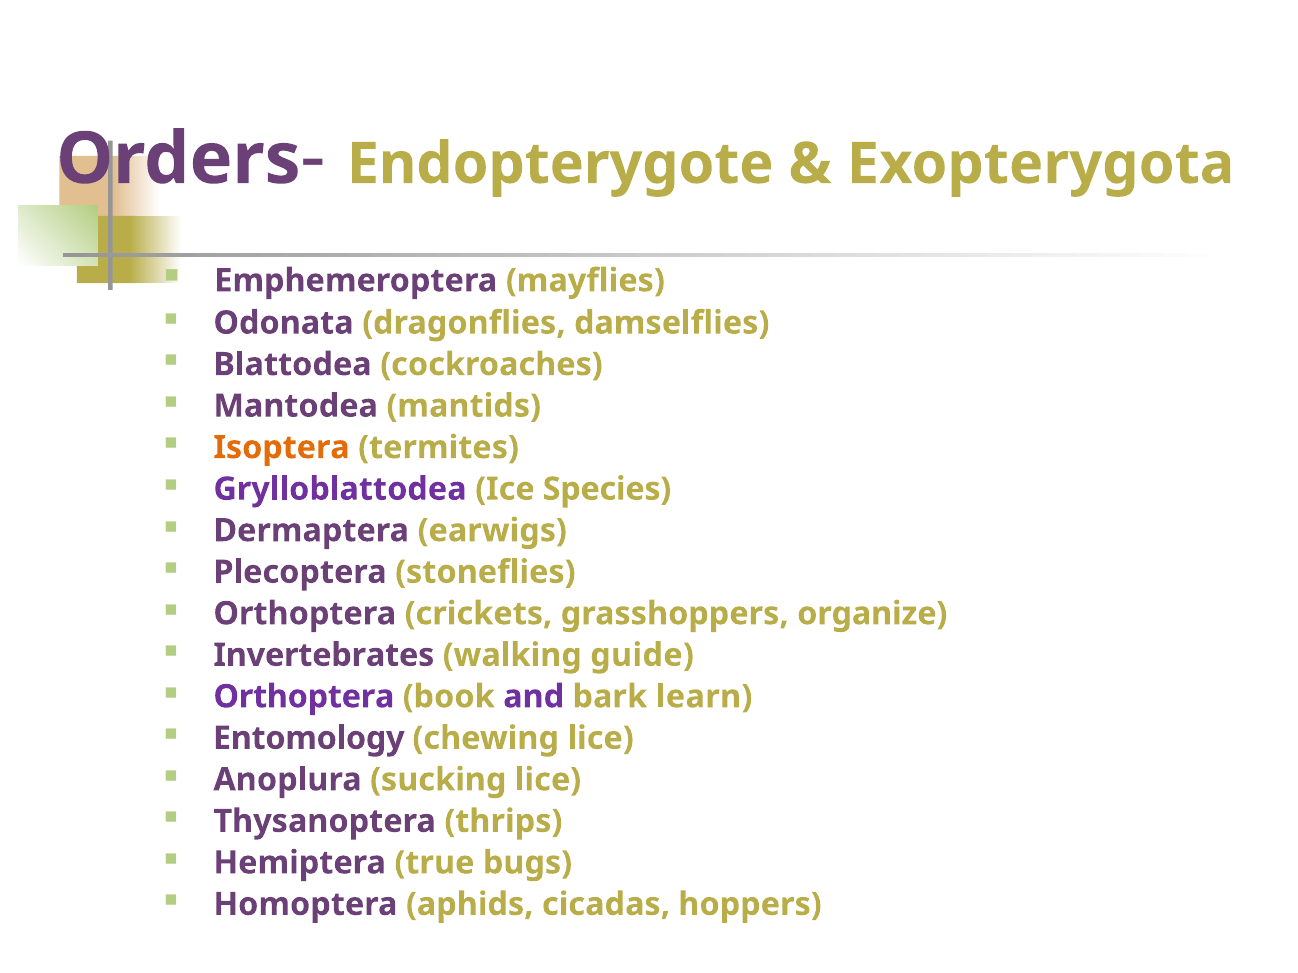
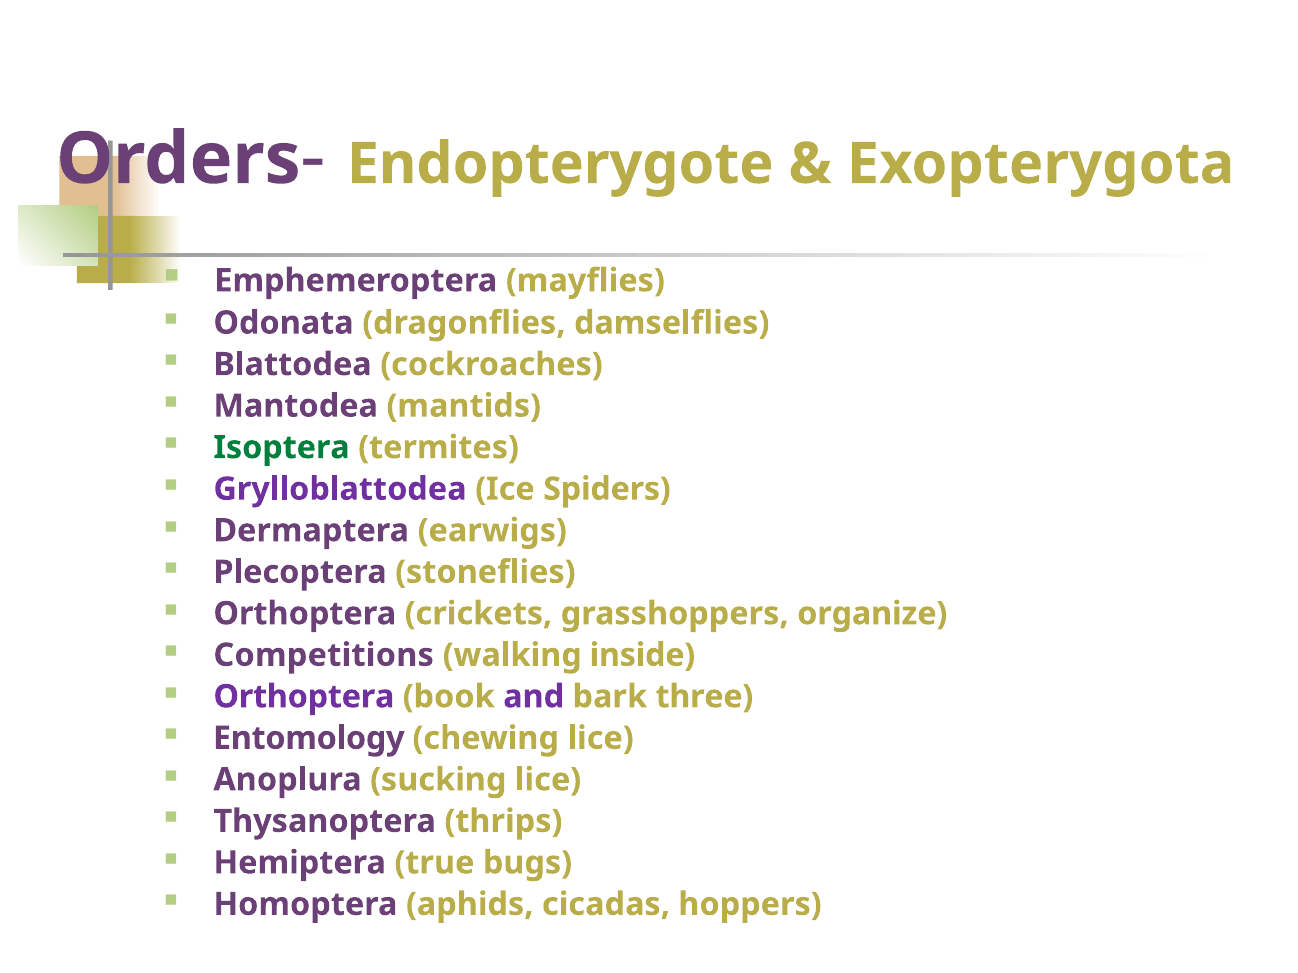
Isoptera colour: orange -> green (282, 448)
Species: Species -> Spiders (607, 489)
Invertebrates: Invertebrates -> Competitions (324, 655)
guide: guide -> inside (642, 655)
learn: learn -> three (704, 697)
